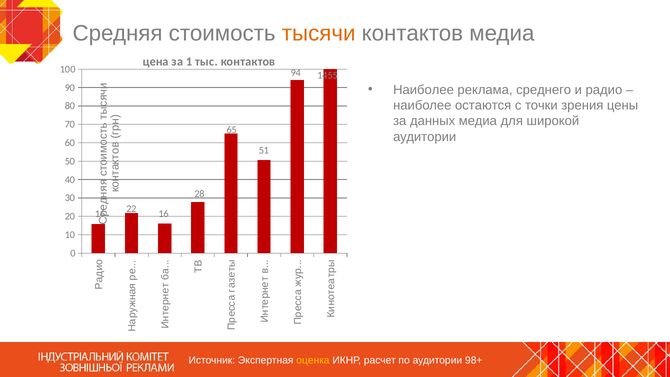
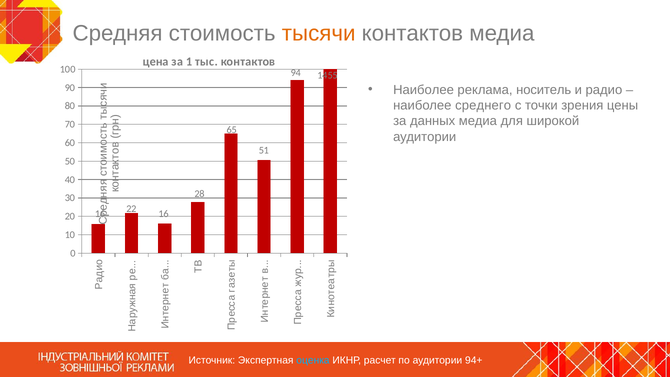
среднего: среднего -> носитель (544, 90)
остаются: остаются -> среднего (483, 105)
оценка colour: yellow -> light blue (313, 360)
98+: 98+ -> 94+ (474, 360)
